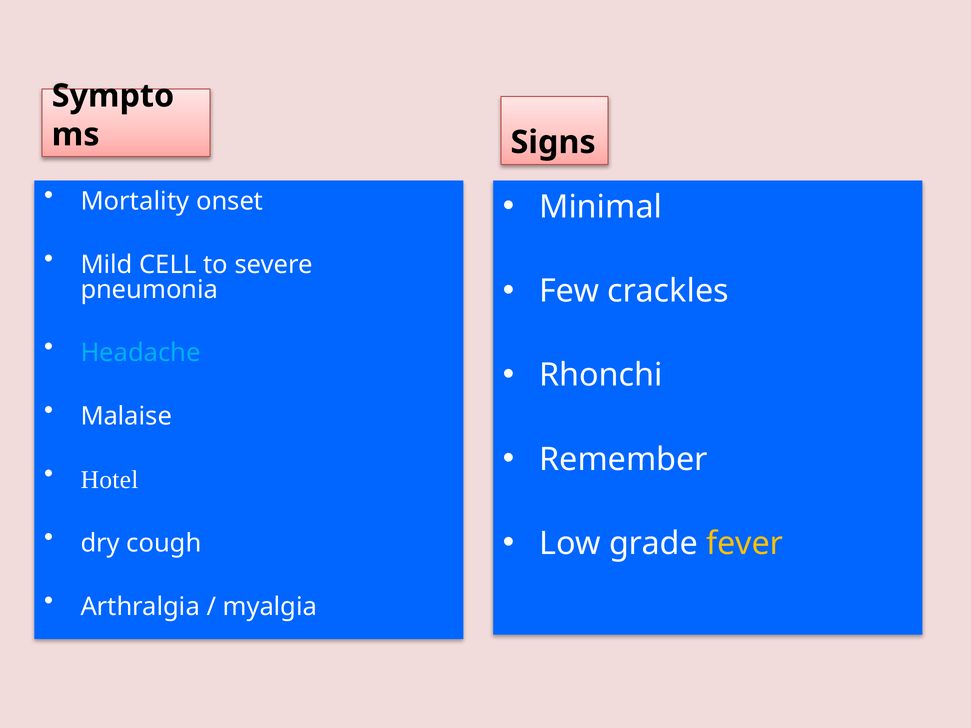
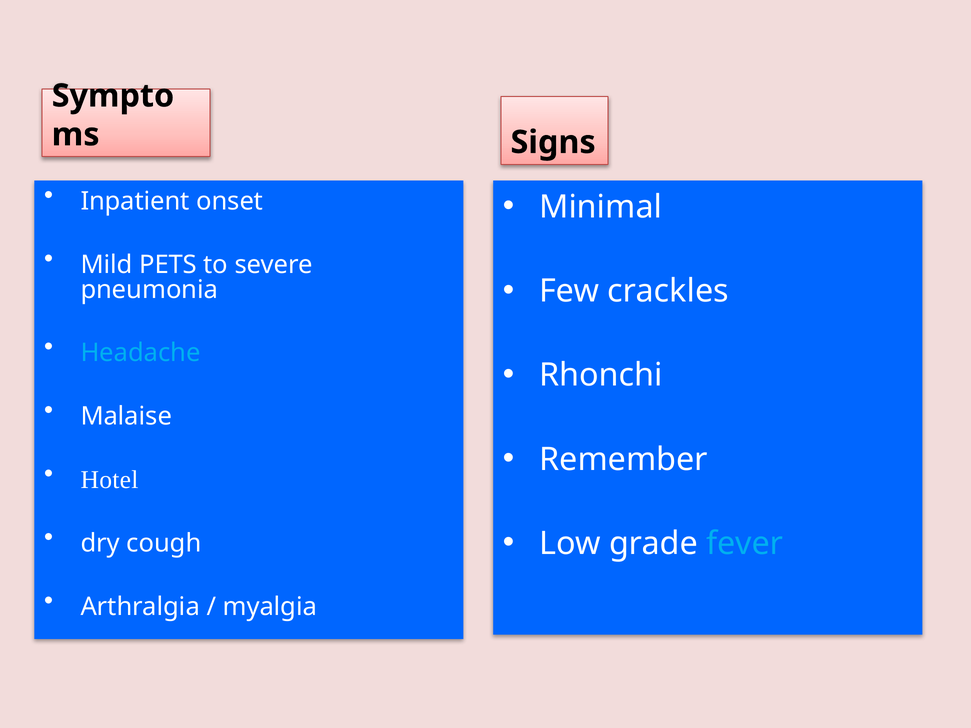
Mortality: Mortality -> Inpatient (135, 202)
CELL: CELL -> PETS (168, 265)
fever colour: yellow -> light blue (745, 544)
